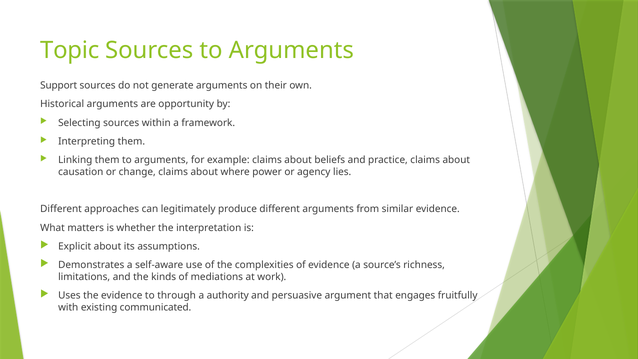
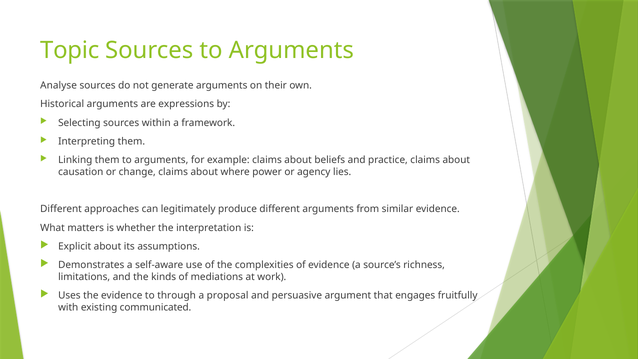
Support: Support -> Analyse (59, 85)
opportunity: opportunity -> expressions (186, 104)
authority: authority -> proposal (228, 296)
